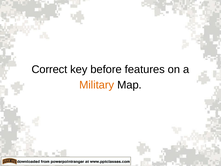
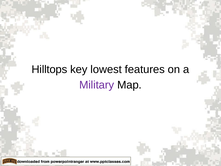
Correct: Correct -> Hilltops (49, 69)
before: before -> lowest (106, 69)
Military colour: orange -> purple (97, 85)
